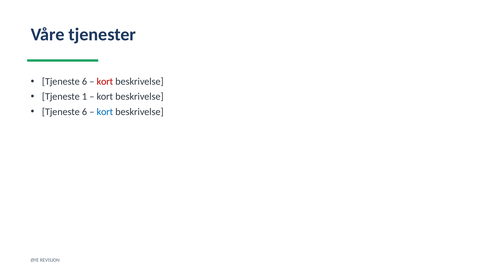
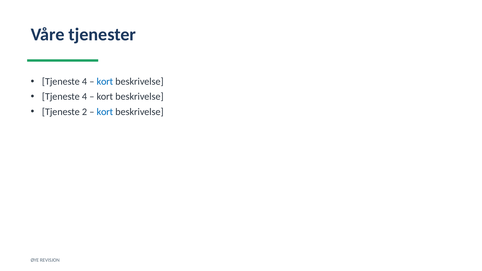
6: 6 -> 4 (85, 82)
kort colour: red -> blue (105, 82)
1: 1 -> 4 (85, 97)
6: 6 -> 2 (85, 112)
